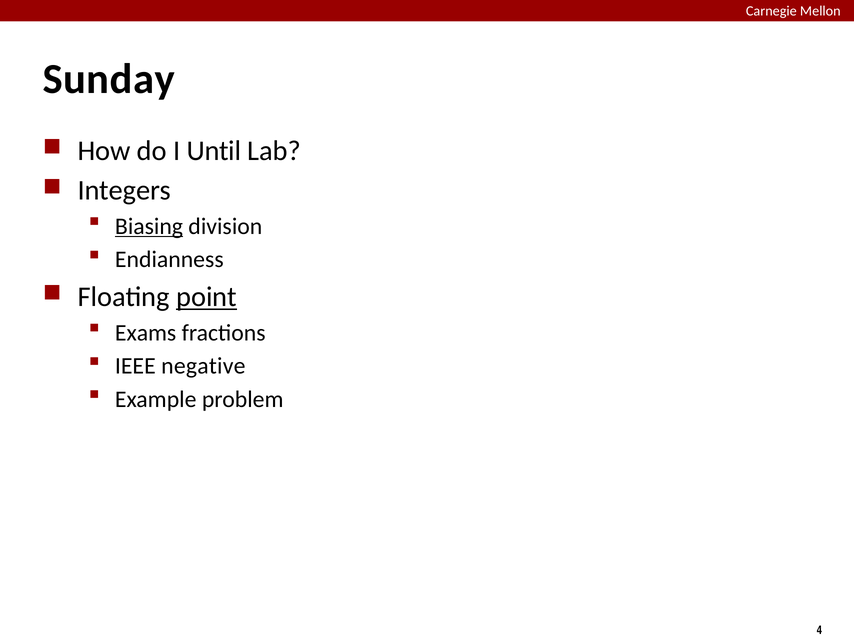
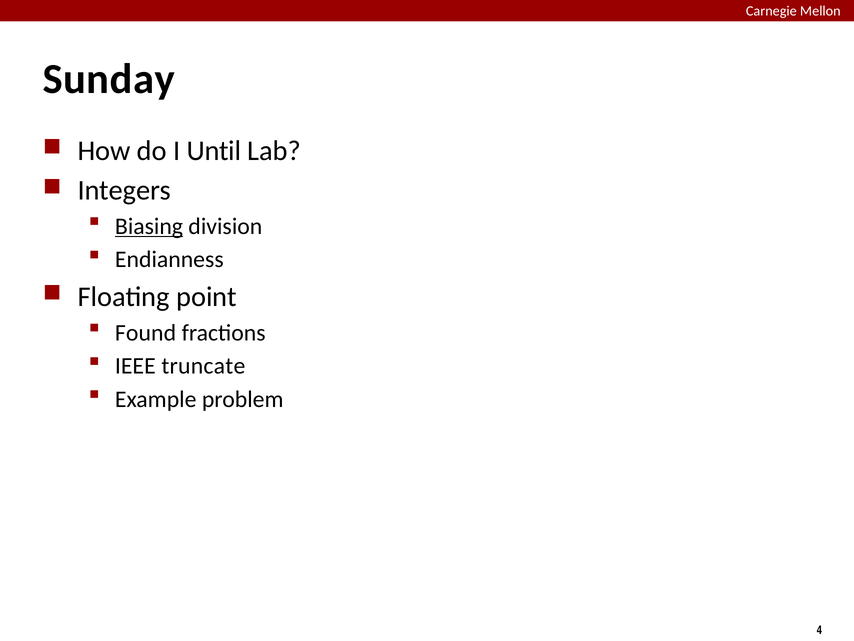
point underline: present -> none (207, 297)
Exams: Exams -> Found (146, 332)
negative: negative -> truncate (203, 366)
